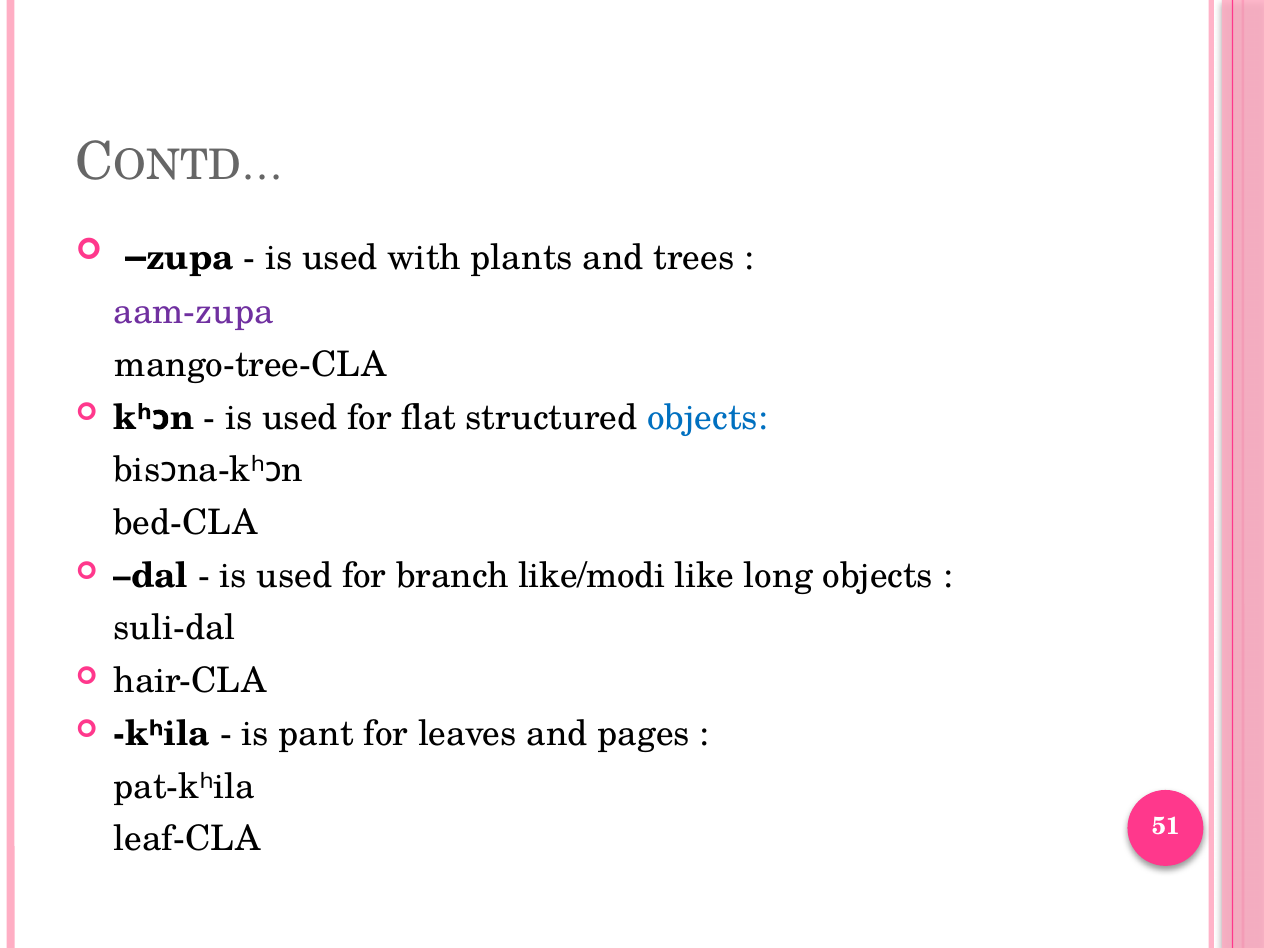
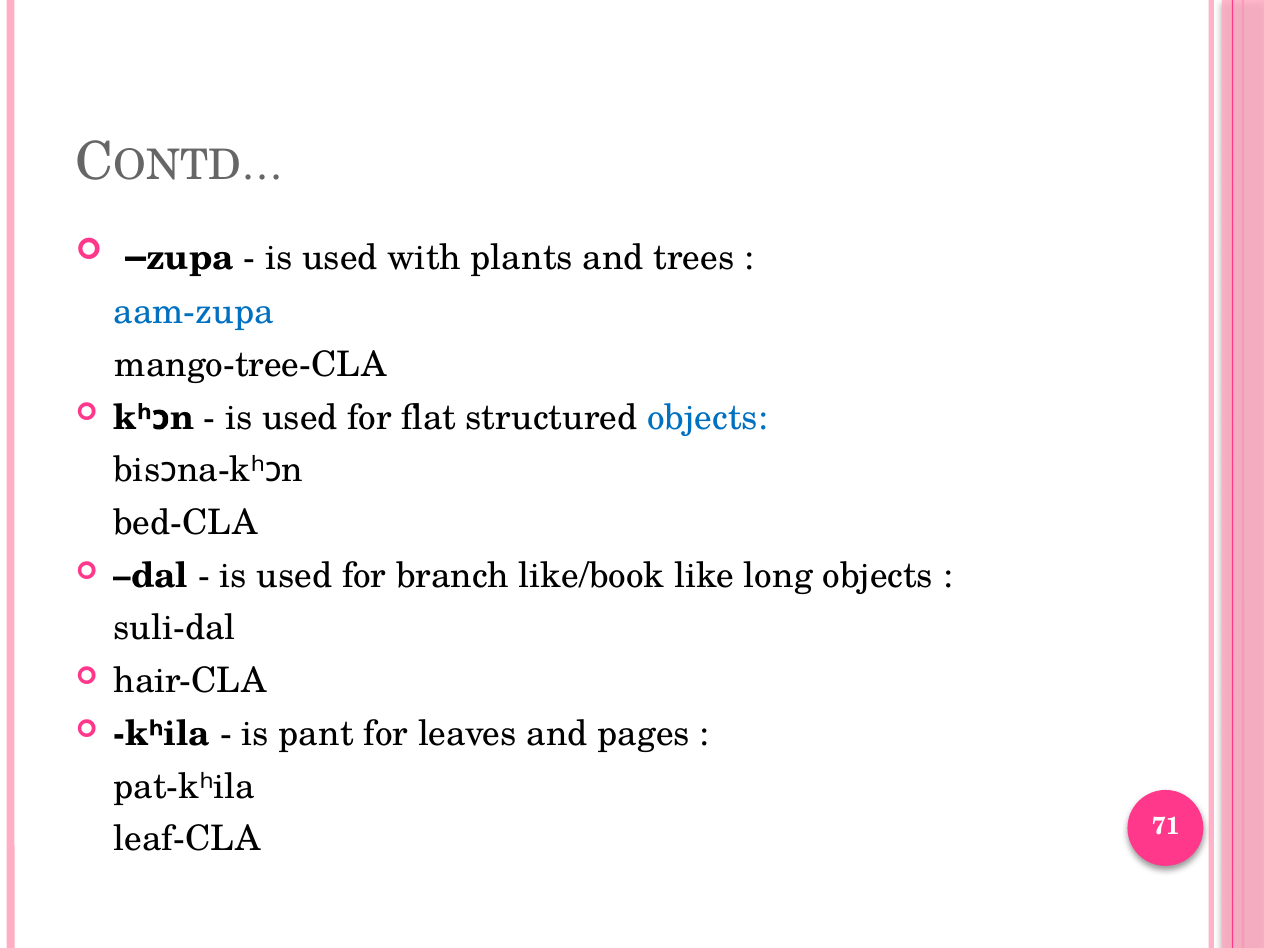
aam-zupa colour: purple -> blue (194, 312)
like/modi: like/modi -> like/book (592, 576)
51: 51 -> 71 (1166, 826)
